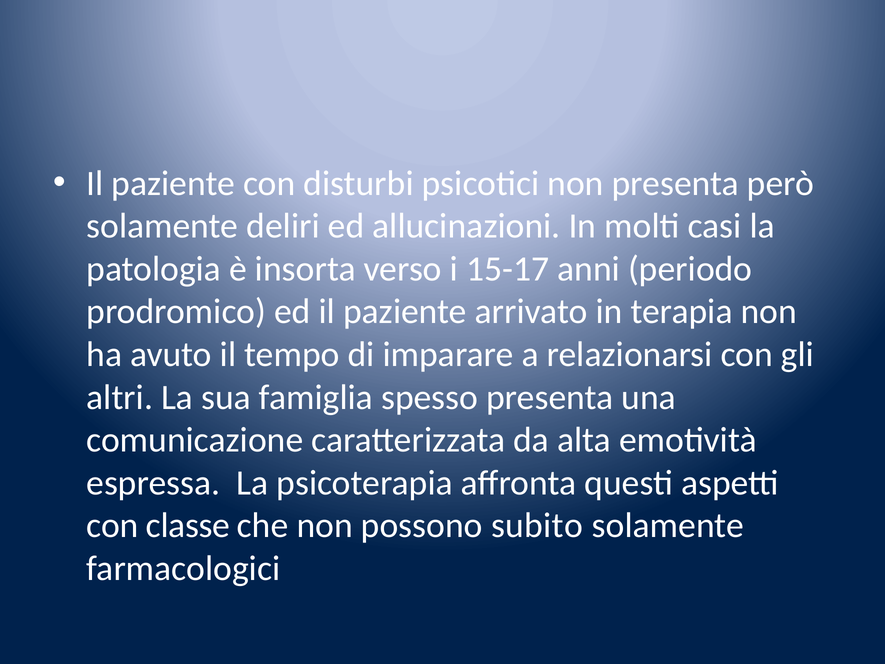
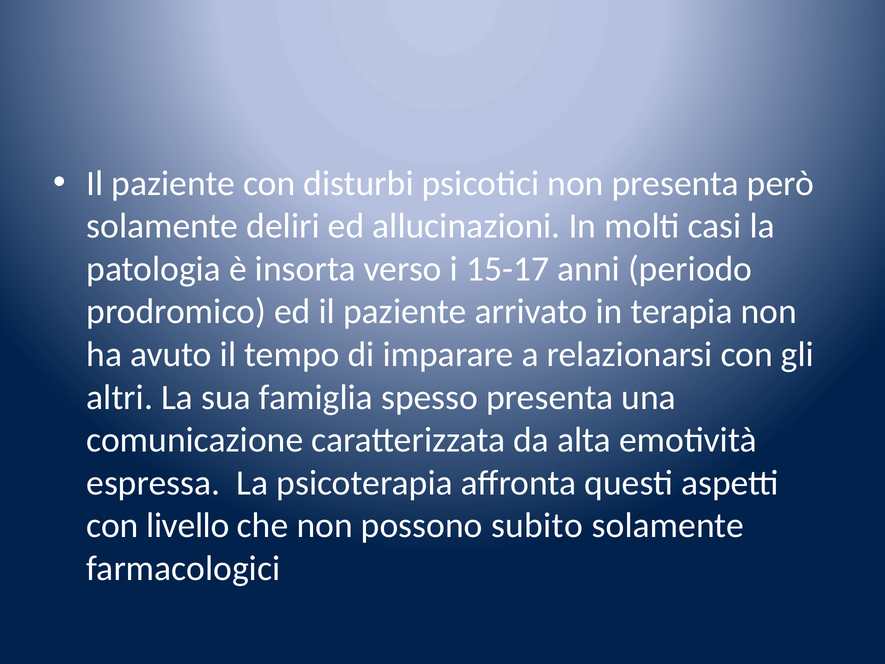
classe: classe -> livello (188, 525)
